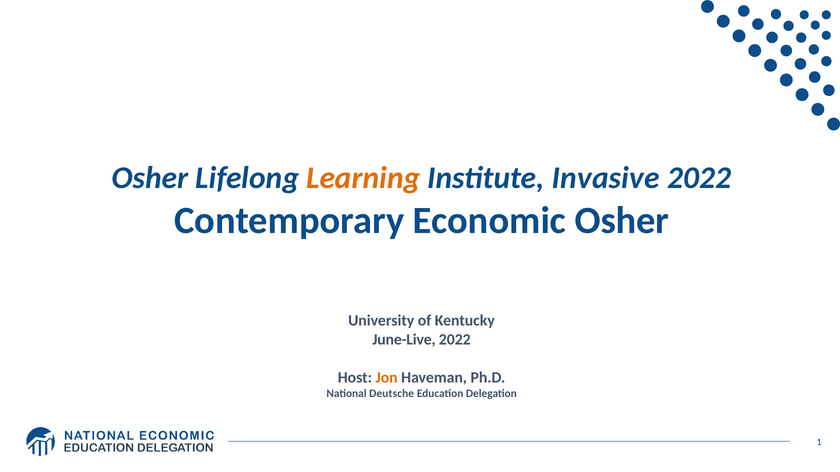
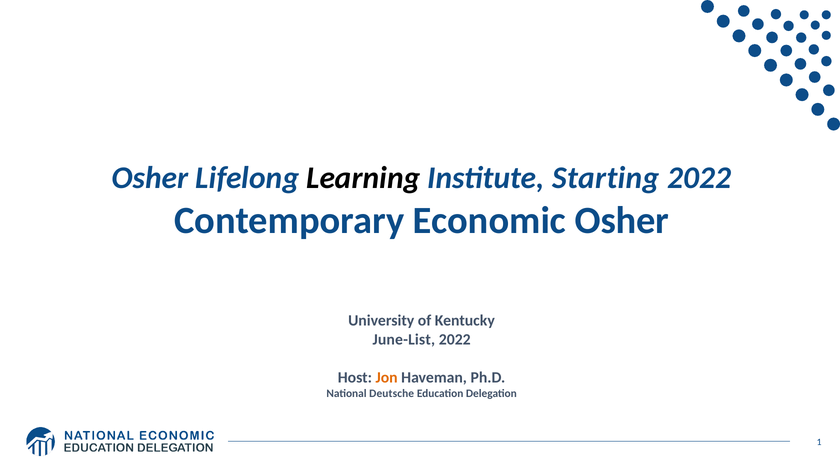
Learning colour: orange -> black (363, 178)
Invasive: Invasive -> Starting (606, 178)
June-Live: June-Live -> June-List (404, 340)
